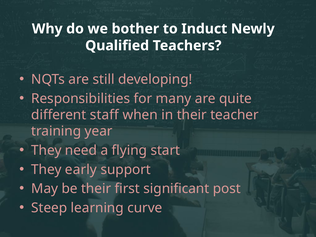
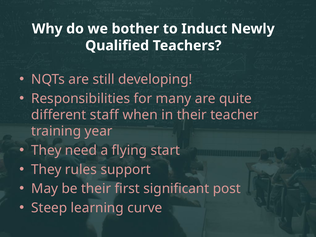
early: early -> rules (81, 170)
